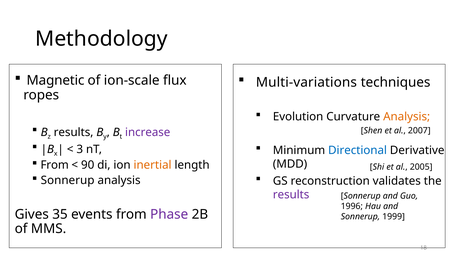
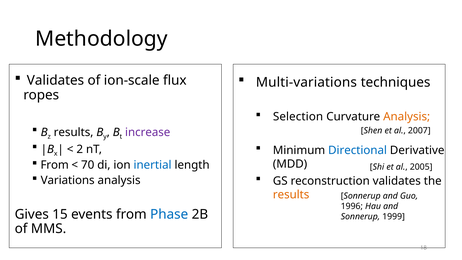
Magnetic: Magnetic -> Validates (55, 80)
Evolution: Evolution -> Selection (298, 117)
3: 3 -> 2 (80, 149)
90: 90 -> 70 (88, 165)
inertial colour: orange -> blue (153, 165)
Sonnerup: Sonnerup -> Variations (68, 180)
results colour: purple -> orange (291, 195)
35: 35 -> 15 (60, 214)
Phase colour: purple -> blue (169, 214)
